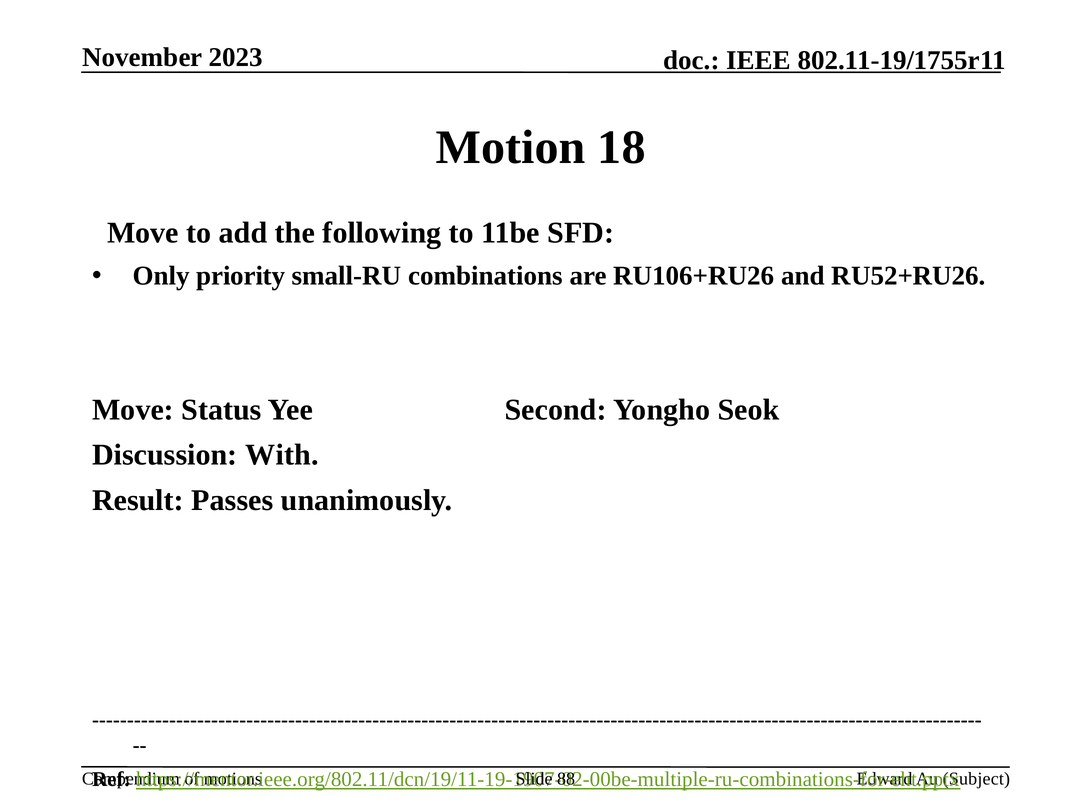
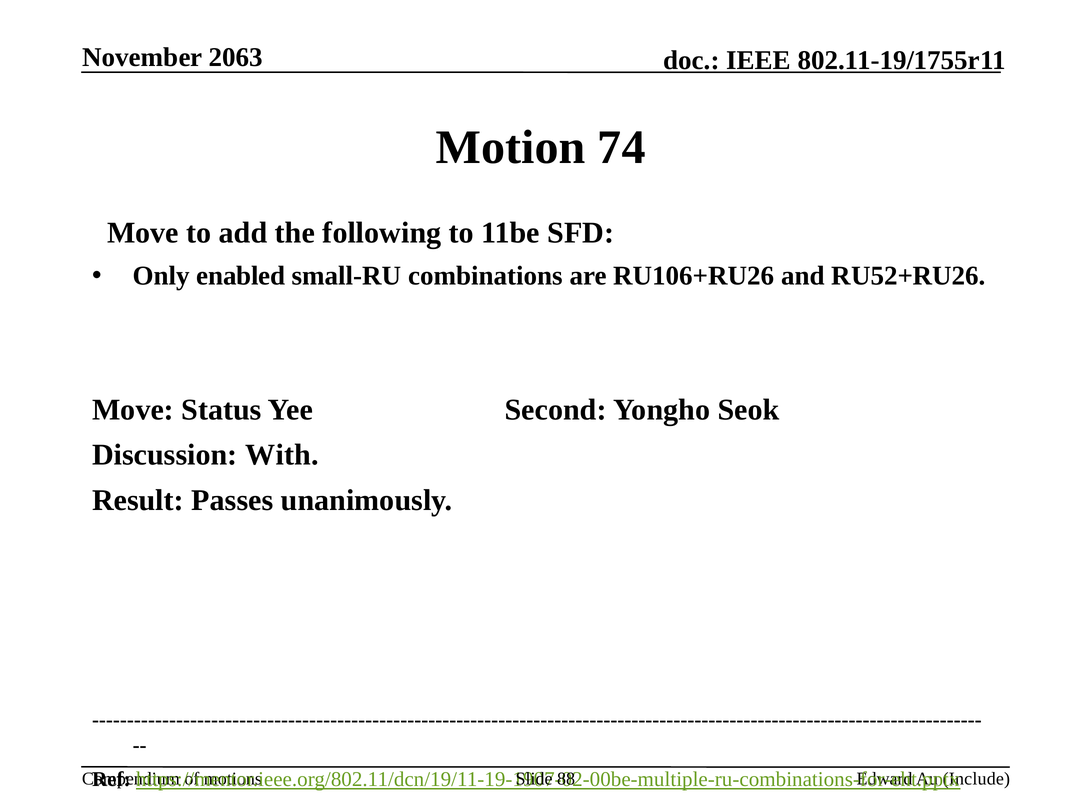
2023: 2023 -> 2063 (236, 57)
18: 18 -> 74 (622, 147)
priority: priority -> enabled (241, 276)
Subject: Subject -> Include (976, 778)
